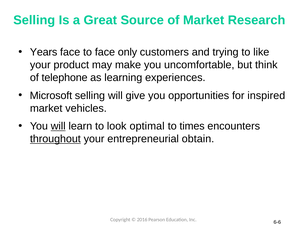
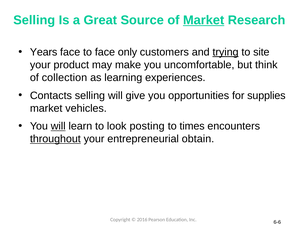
Market underline: none -> present (204, 20)
trying underline: none -> present (226, 52)
like: like -> site (261, 52)
telephone: telephone -> collection (64, 78)
Microsoft: Microsoft -> Contacts (51, 96)
inspired: inspired -> supplies (266, 96)
optimal: optimal -> posting (147, 126)
